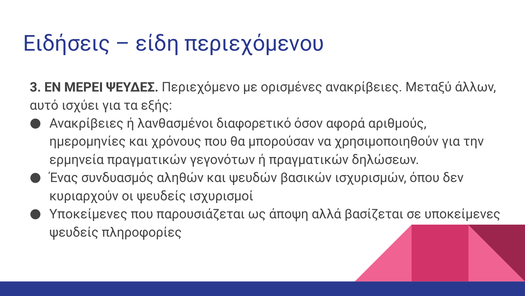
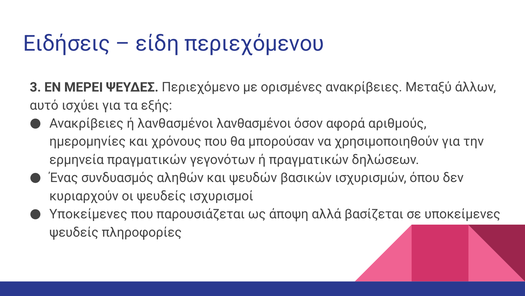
λανθασμένοι διαφορετικό: διαφορετικό -> λανθασμένοι (254, 123)
